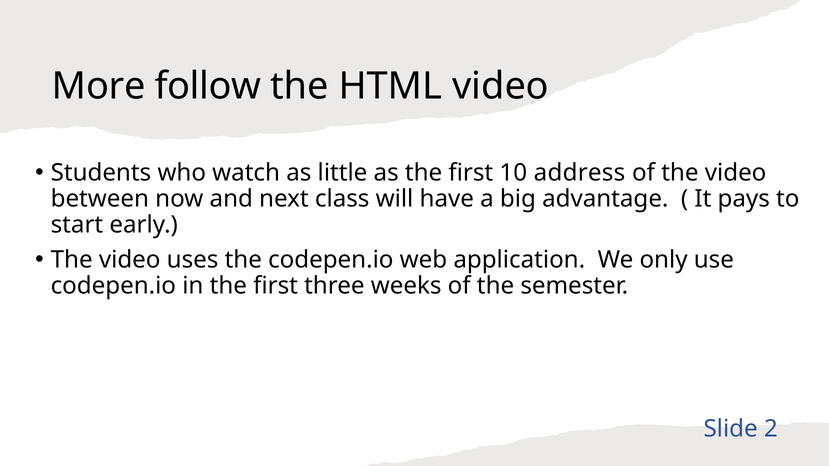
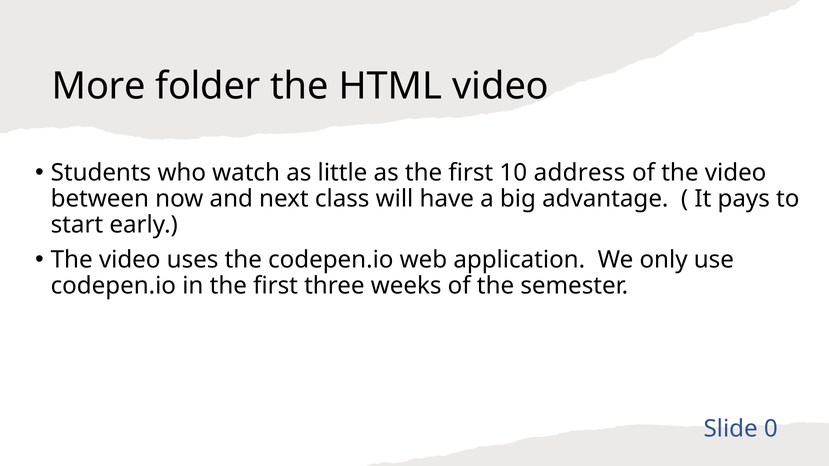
follow: follow -> folder (208, 86)
2: 2 -> 0 (771, 429)
